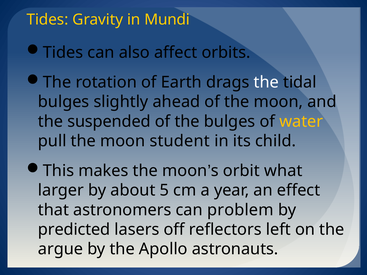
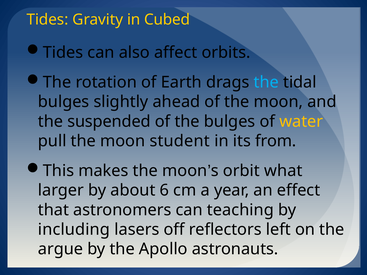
Mundi: Mundi -> Cubed (167, 20)
the colour: white -> light blue (266, 82)
child: child -> from (276, 141)
5: 5 -> 6 (164, 190)
problem: problem -> teaching (240, 210)
predicted: predicted -> including (74, 230)
